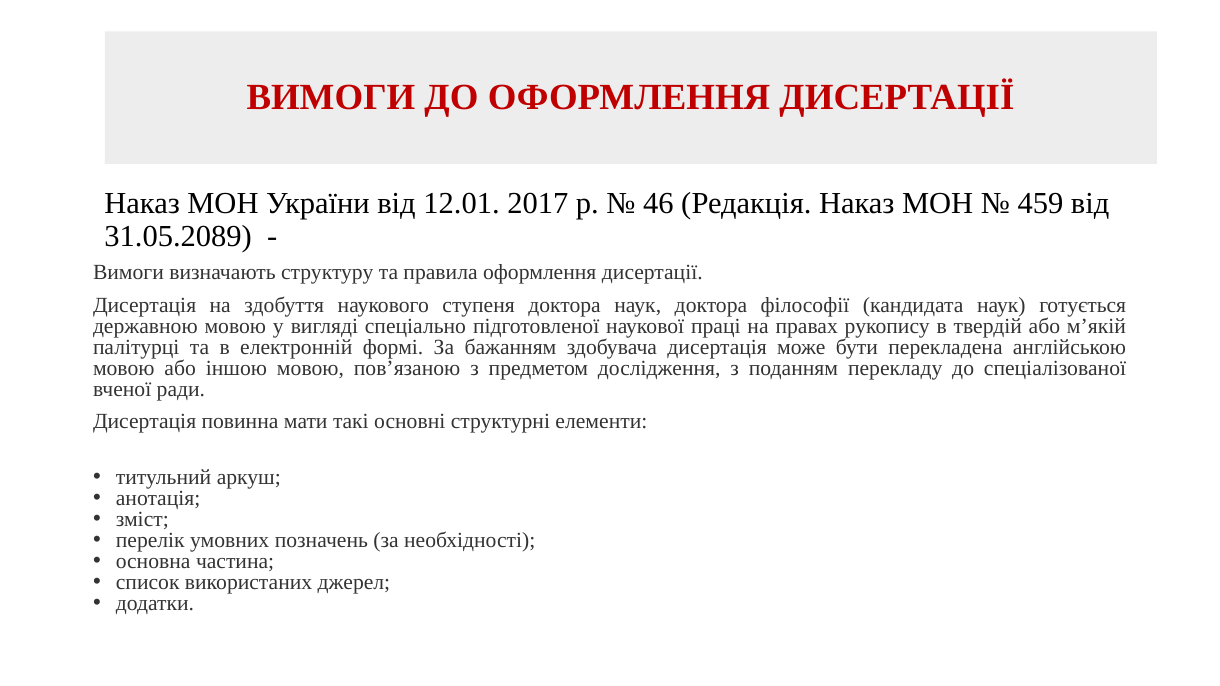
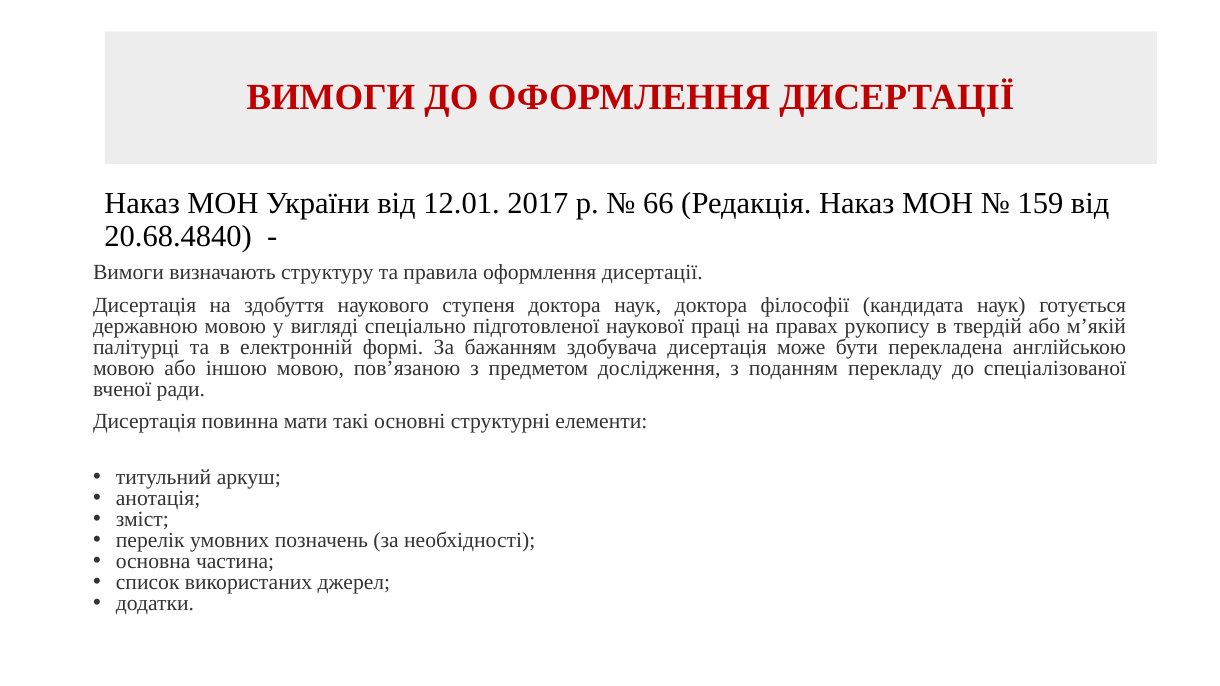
46: 46 -> 66 (658, 204)
459: 459 -> 159 (1040, 204)
31.05.2089: 31.05.2089 -> 20.68.4840 (178, 237)
